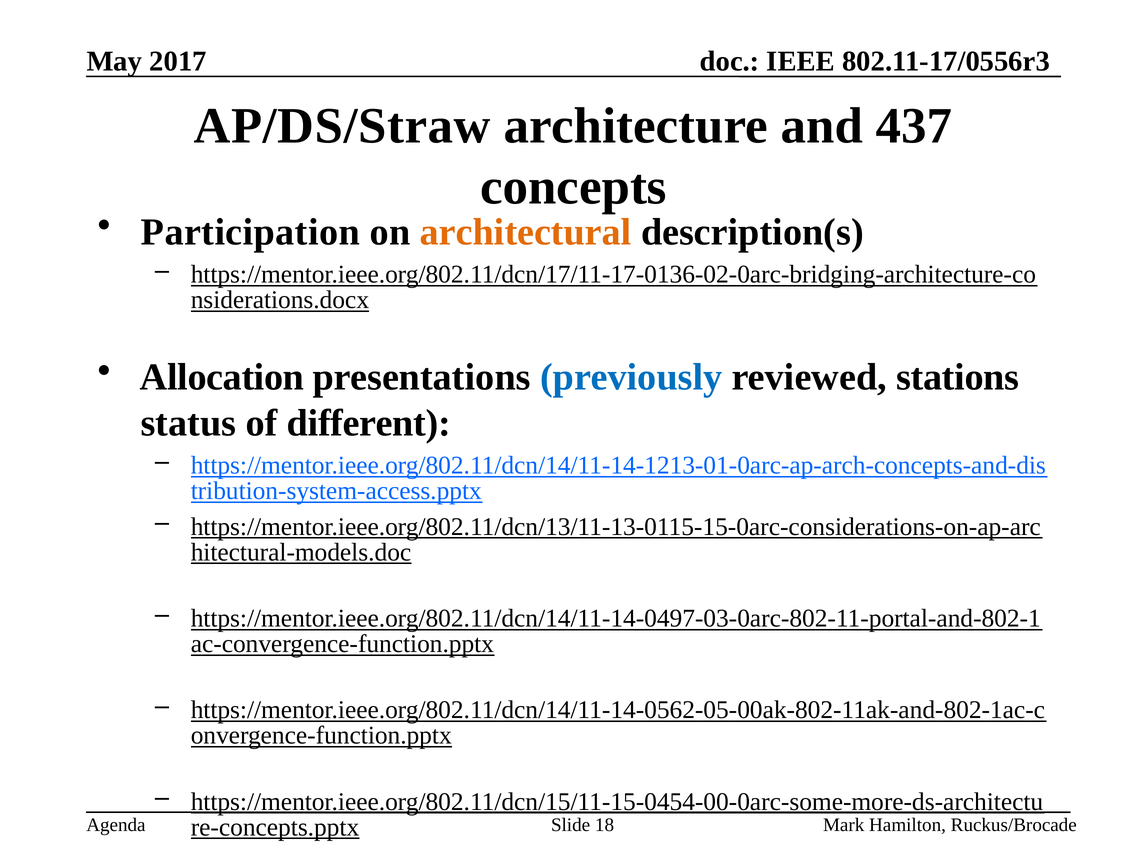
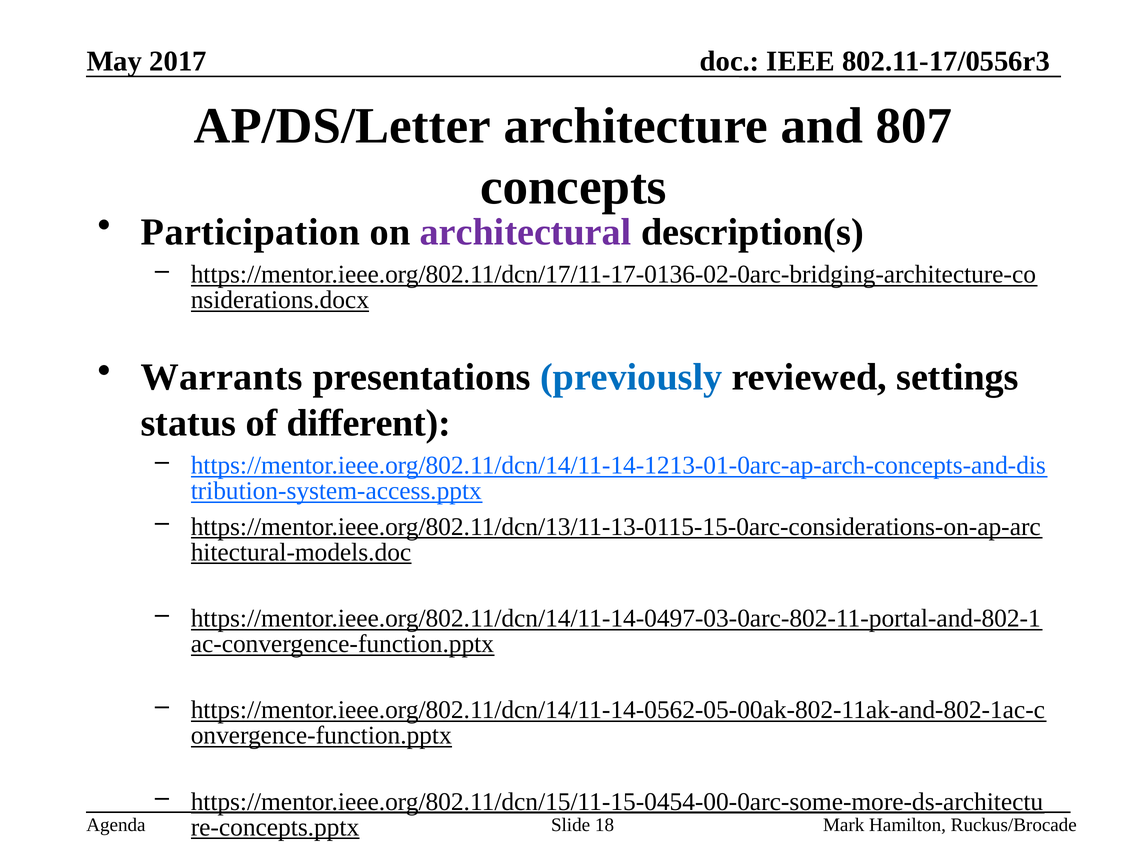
AP/DS/Straw: AP/DS/Straw -> AP/DS/Letter (342, 126)
437: 437 -> 807 (914, 126)
architectural colour: orange -> purple (526, 232)
Allocation: Allocation -> Warrants (222, 377)
stations: stations -> settings (958, 377)
